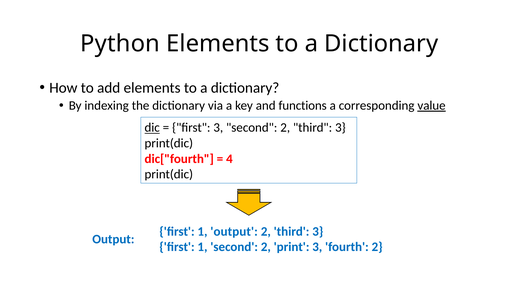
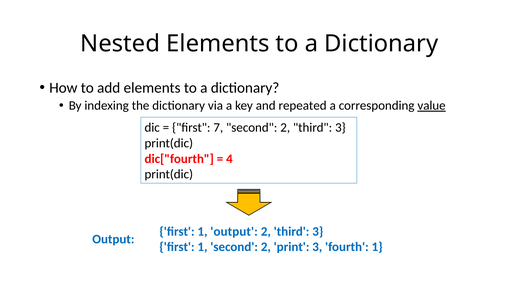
Python: Python -> Nested (120, 44)
functions: functions -> repeated (303, 106)
dic underline: present -> none (152, 128)
first 3: 3 -> 7 (218, 128)
fourth 2: 2 -> 1 (377, 247)
